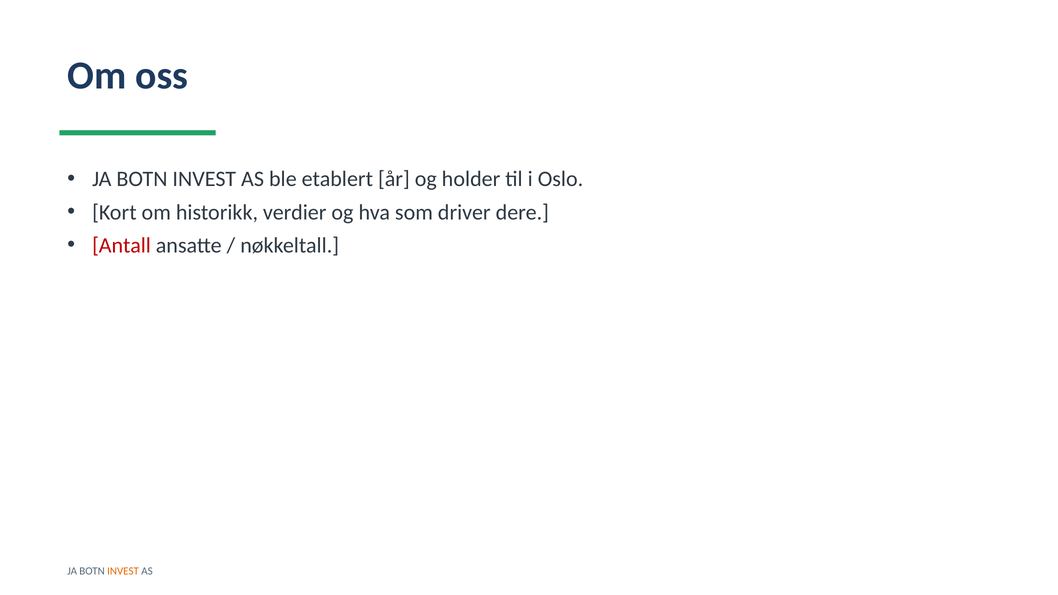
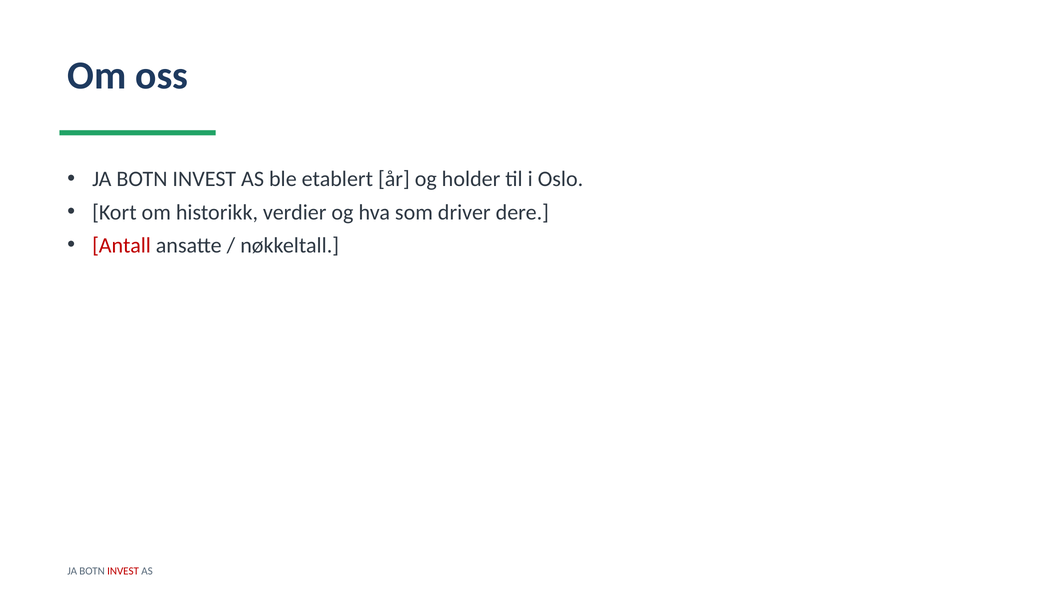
INVEST colour: orange -> red (123, 571)
